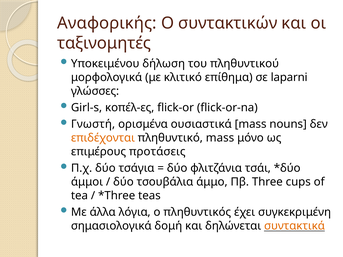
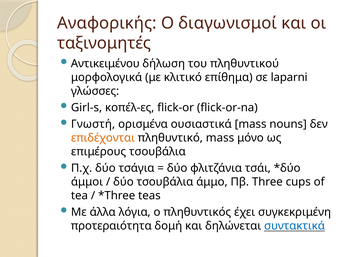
συντακτικών: συντακτικών -> διαγωνισμοί (228, 23)
Υποκειμένου: Υποκειμένου -> Αντικειμένου (105, 64)
επιμέρους προτάσεις: προτάσεις -> τσουβάλια (157, 152)
σημασιολογικά: σημασιολογικά -> προτεραιότητα (111, 226)
συντακτικά colour: orange -> blue (295, 226)
